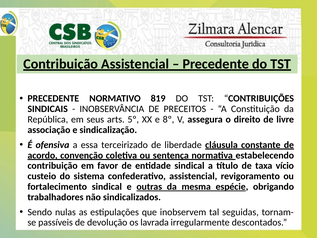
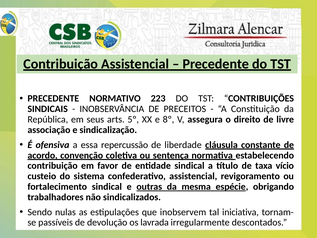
819: 819 -> 223 (158, 98)
terceirizado: terceirizado -> repercussão (125, 145)
seguidas: seguidas -> iniciativa (240, 212)
